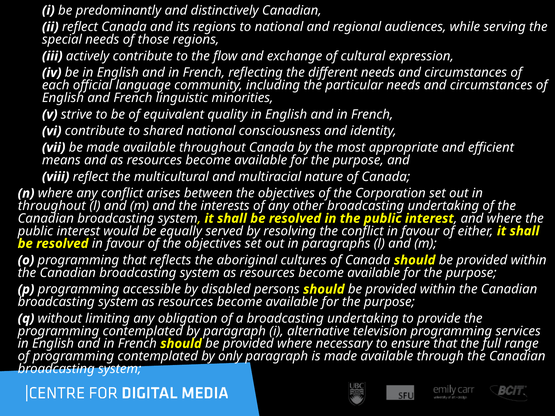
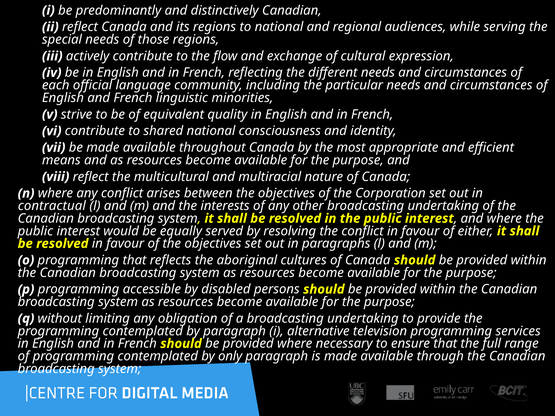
throughout: throughout -> contractual (52, 206)
